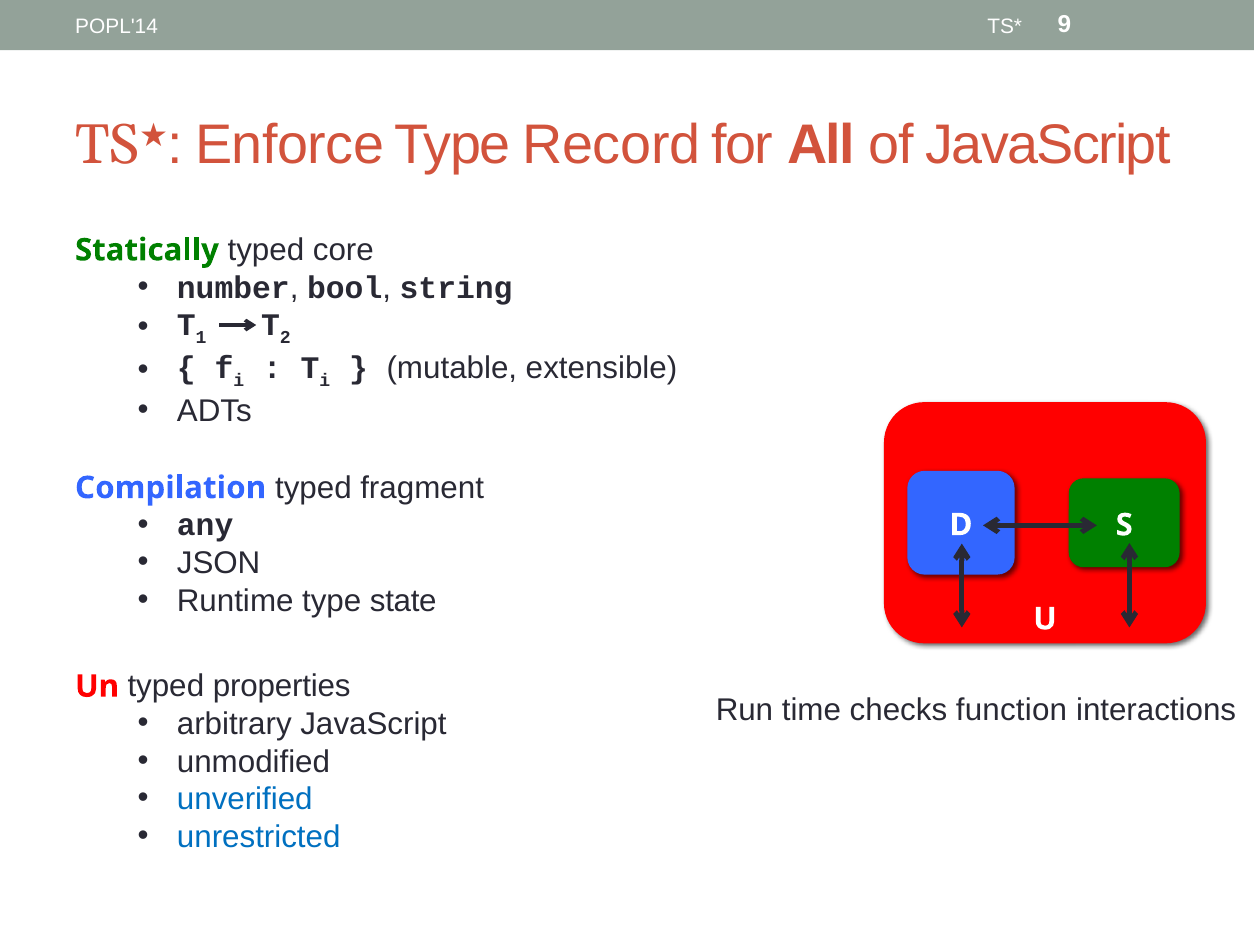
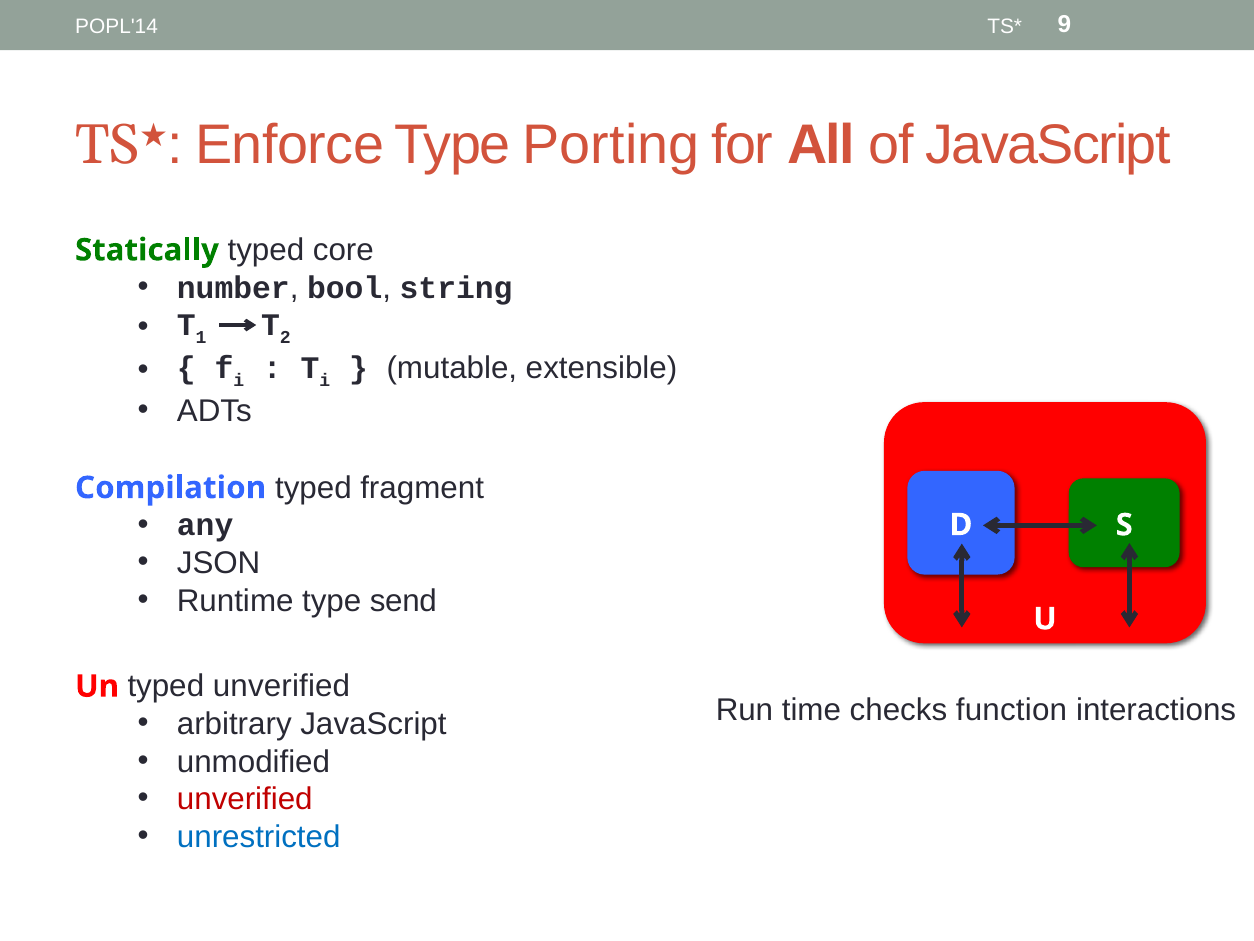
Record: Record -> Porting (611, 145)
state: state -> send (403, 600)
typed properties: properties -> unverified (282, 686)
unverified colour: blue -> red (245, 799)
